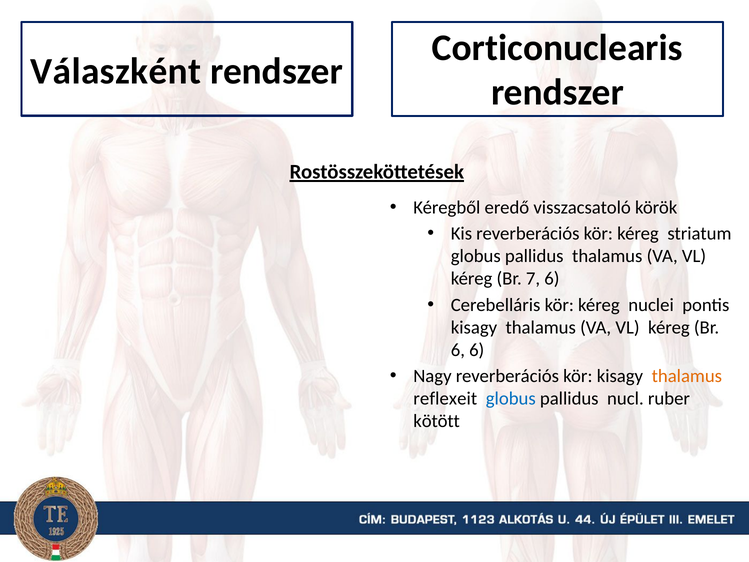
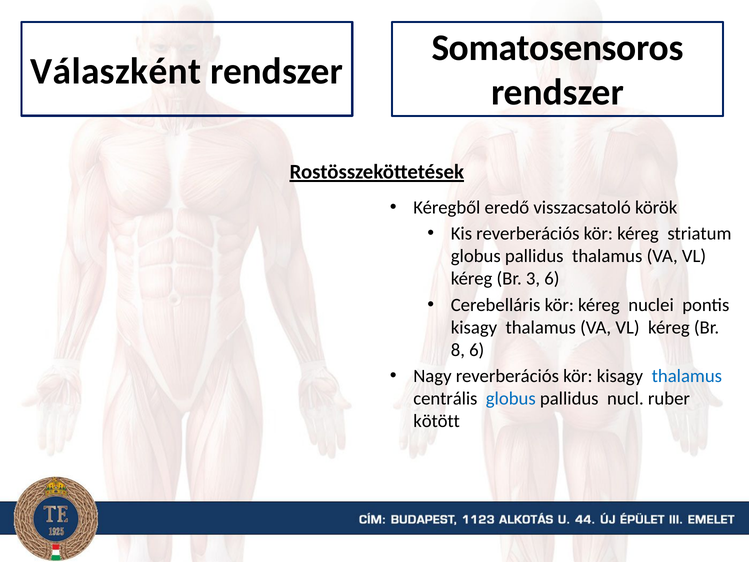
Corticonuclearis: Corticonuclearis -> Somatosensoros (558, 48)
7: 7 -> 3 (533, 279)
6: 6 -> 8 (458, 350)
thalamus colour: orange -> blue (687, 376)
reflexeit: reflexeit -> centrális (445, 398)
